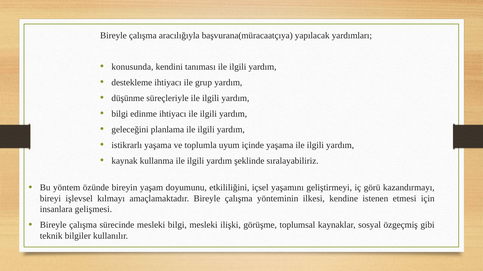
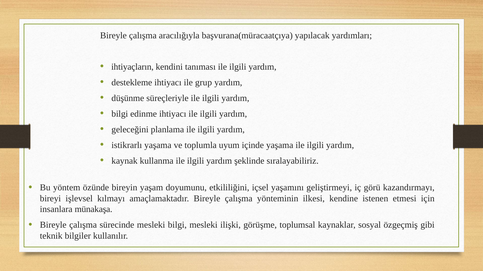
konusunda: konusunda -> ihtiyaçların (132, 67)
gelişmesi: gelişmesi -> münakaşa (94, 210)
